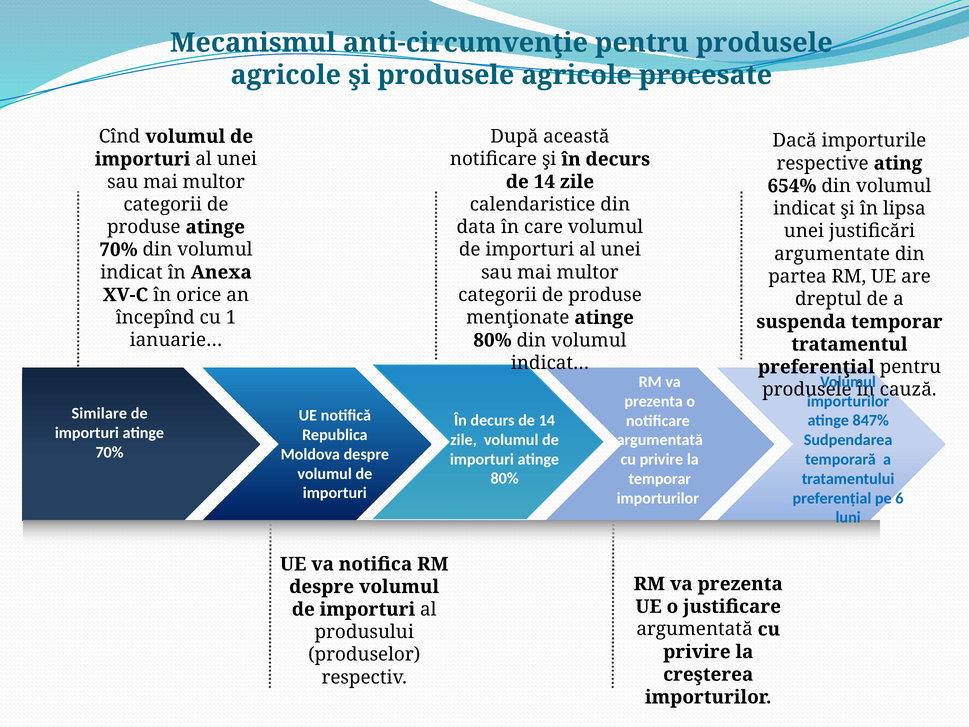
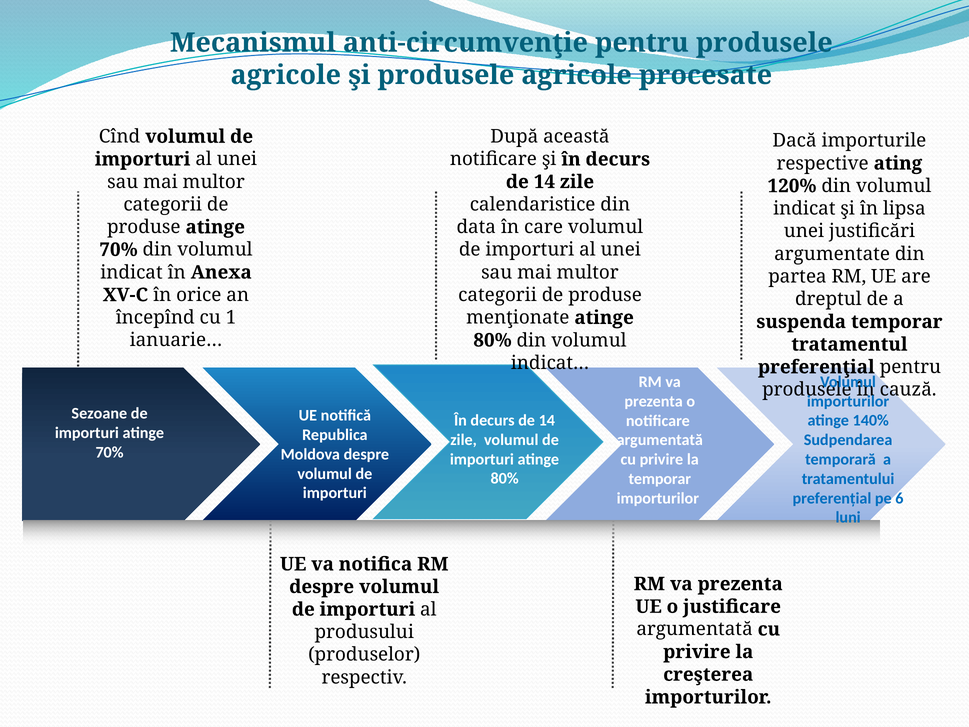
654%: 654% -> 120% (792, 186)
Similare: Similare -> Sezoane (99, 414)
847%: 847% -> 140% (871, 421)
